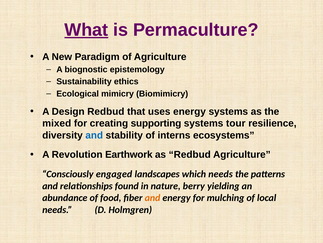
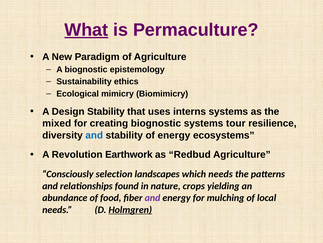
Design Redbud: Redbud -> Stability (106, 111)
uses energy: energy -> interns (190, 111)
creating supporting: supporting -> biognostic (156, 123)
of interns: interns -> energy (174, 135)
engaged: engaged -> selection (114, 174)
berry: berry -> crops (194, 185)
and colour: orange -> purple (152, 197)
Holmgren underline: none -> present (130, 209)
